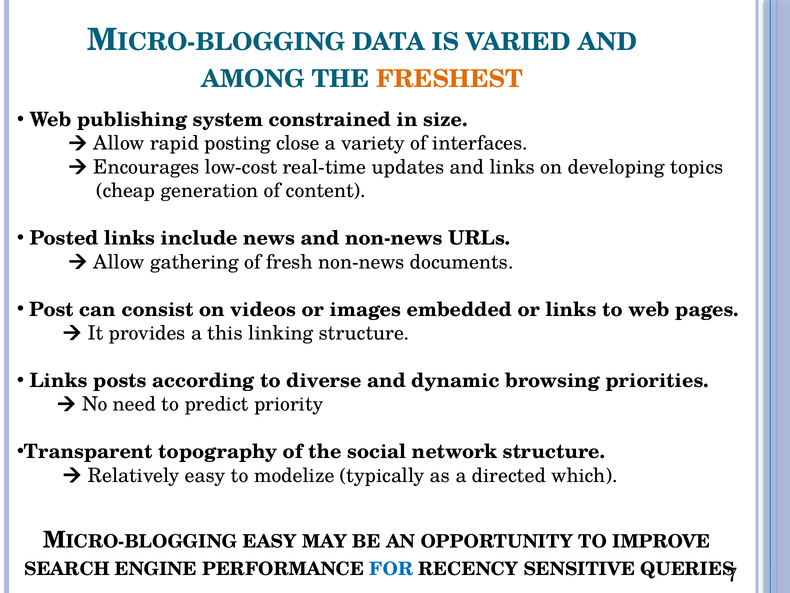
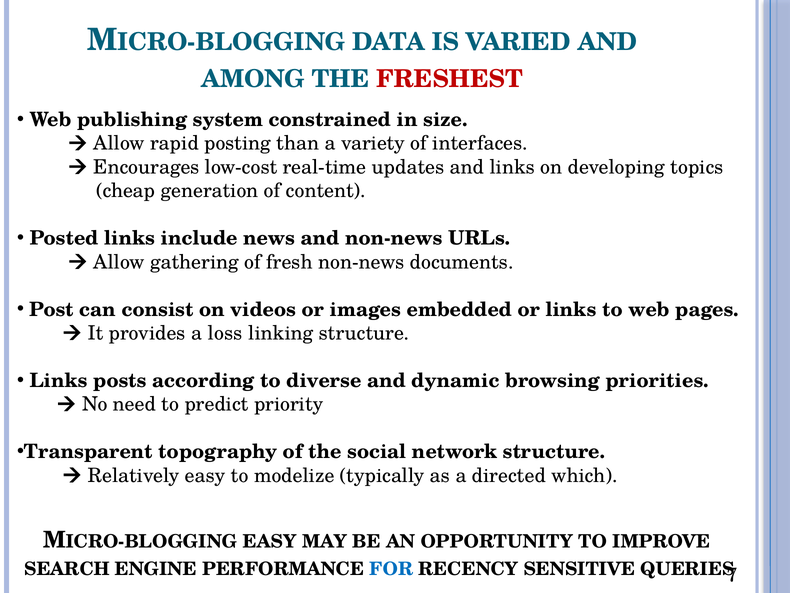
FRESHEST colour: orange -> red (450, 79)
close: close -> than (298, 143)
this: this -> loss (225, 333)
